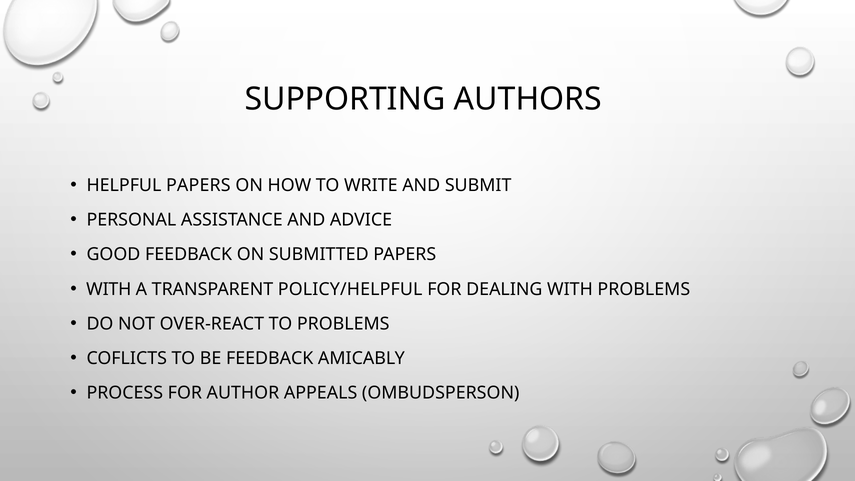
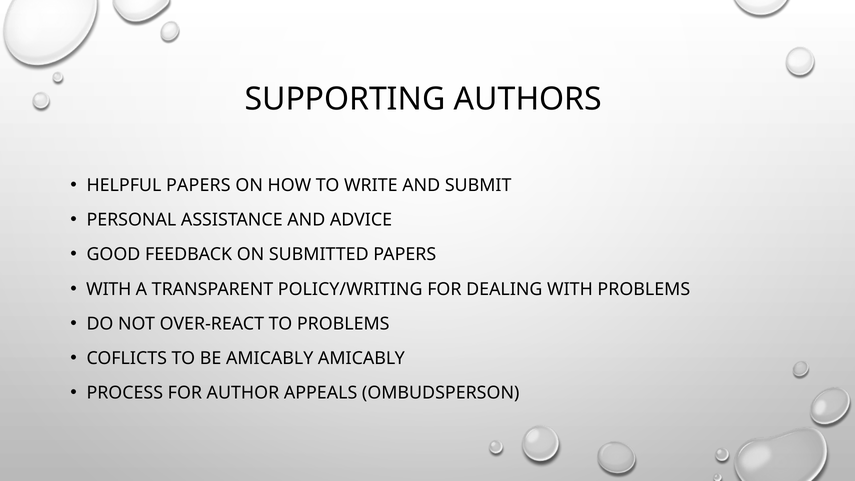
POLICY/HELPFUL: POLICY/HELPFUL -> POLICY/WRITING (350, 289)
BE FEEDBACK: FEEDBACK -> AMICABLY (270, 358)
